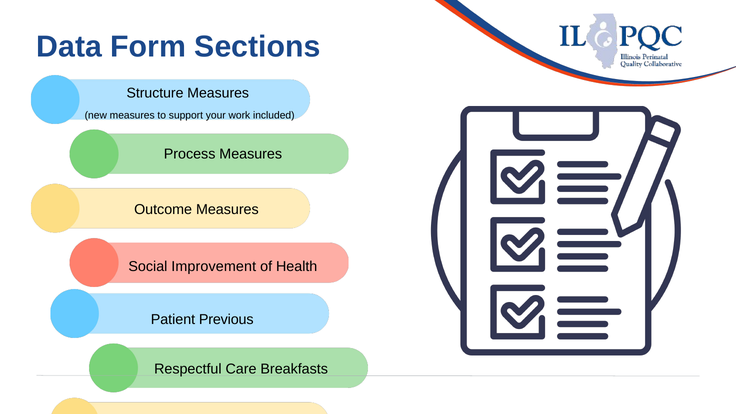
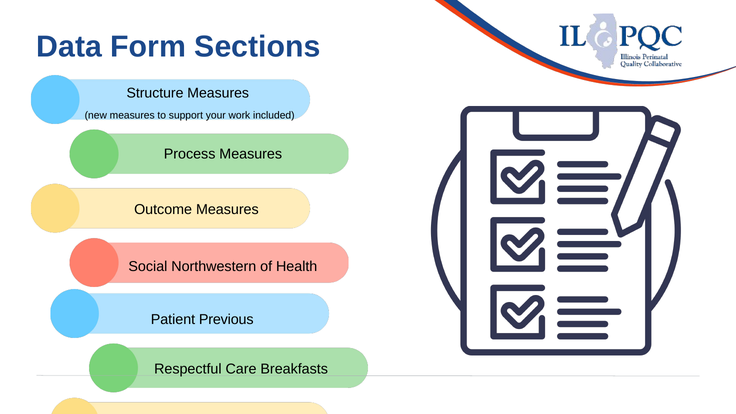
Improvement: Improvement -> Northwestern (214, 266)
